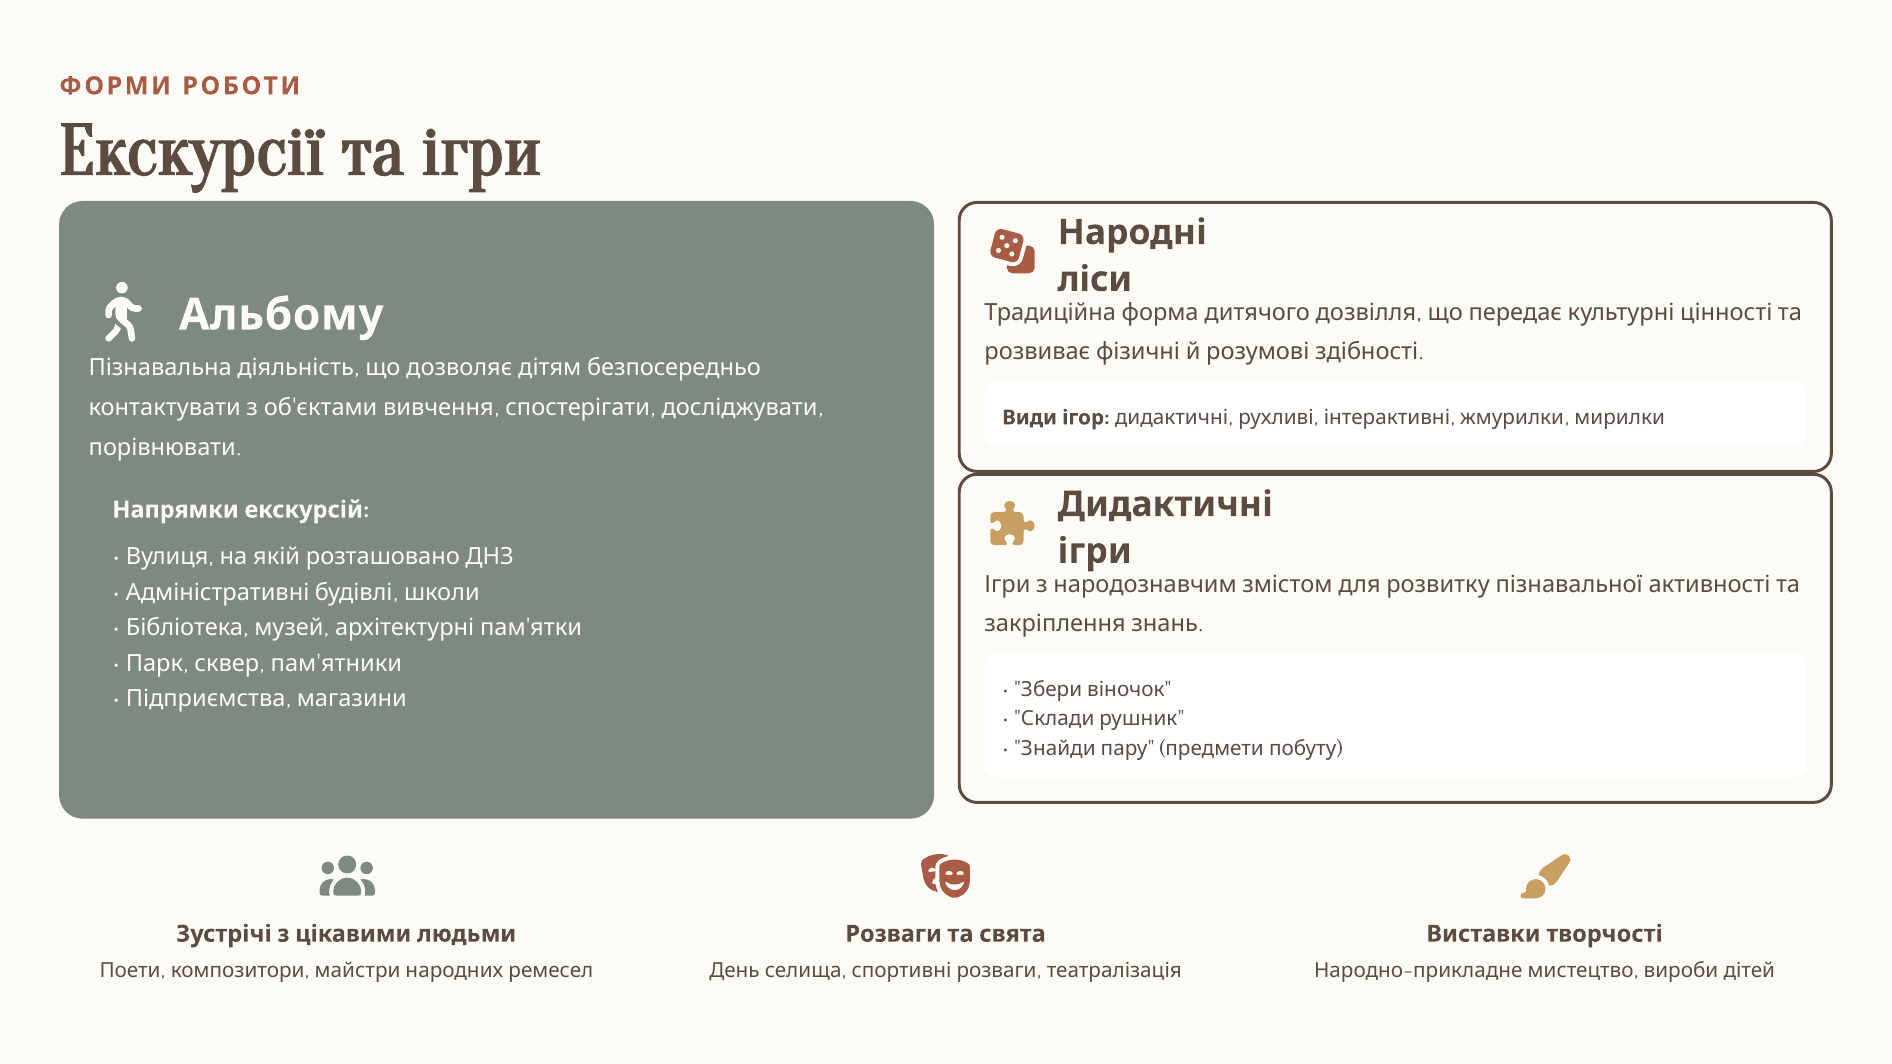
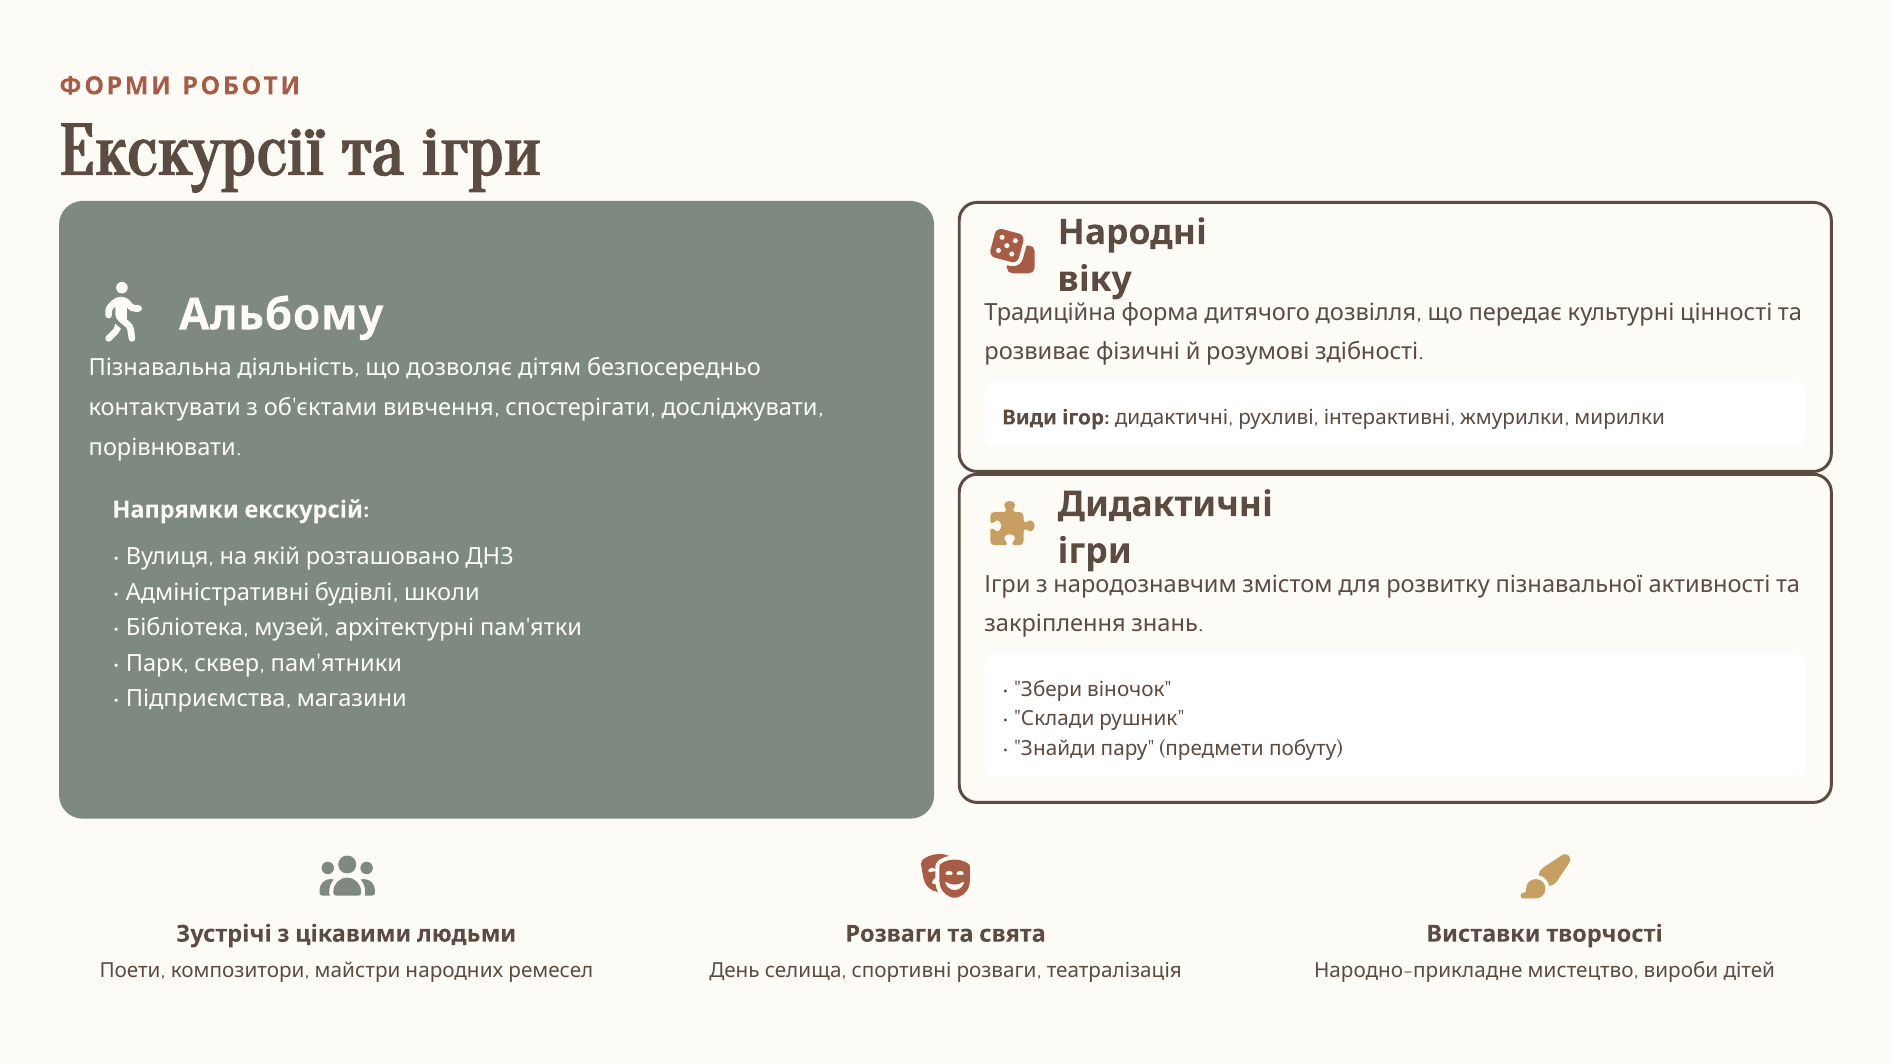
ліси: ліси -> віку (1095, 279)
